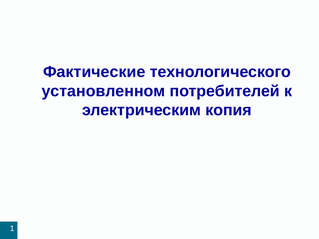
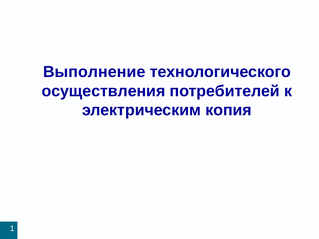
Фактические: Фактические -> Выполнение (94, 72)
установленном: установленном -> осуществления (103, 91)
